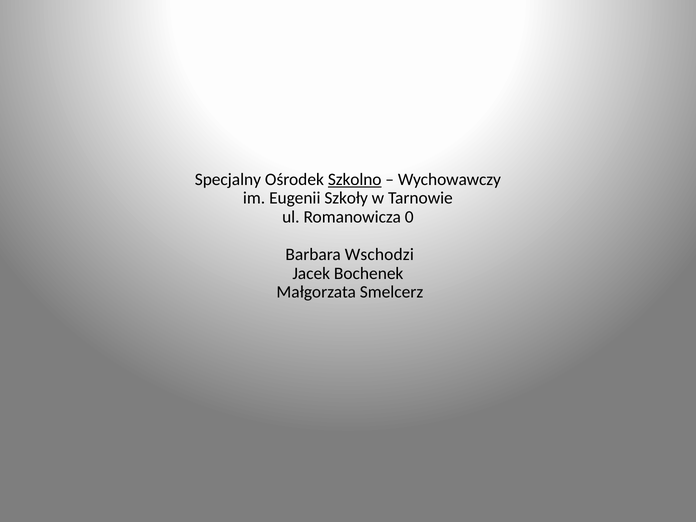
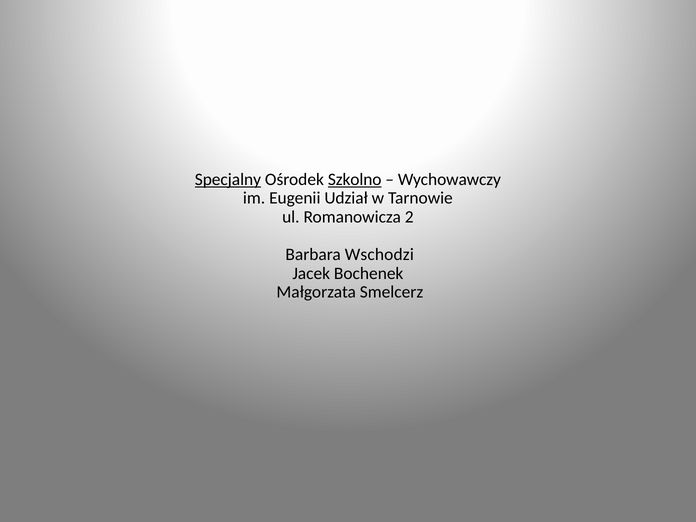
Specjalny underline: none -> present (228, 179)
Szkoły: Szkoły -> Udział (346, 198)
0: 0 -> 2 (409, 217)
